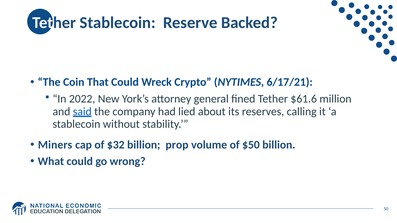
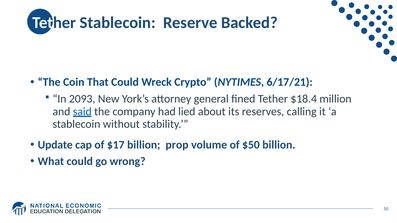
2022: 2022 -> 2093 (82, 99)
$61.6: $61.6 -> $18.4 (304, 99)
Miners: Miners -> Update (55, 145)
$32: $32 -> $17 (116, 145)
